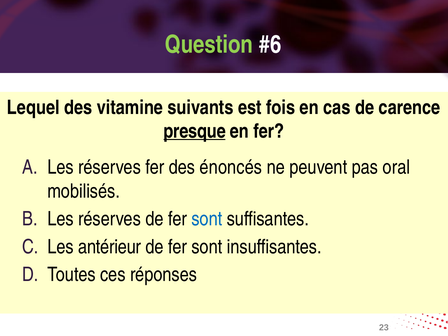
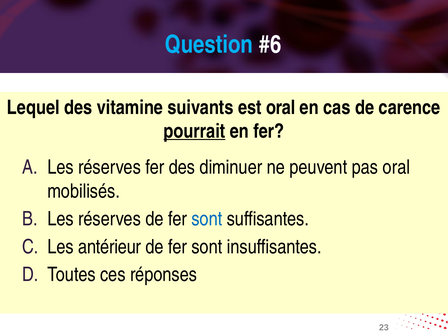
Question colour: light green -> light blue (209, 45)
est fois: fois -> oral (281, 107)
presque: presque -> pourrait (194, 131)
énoncés: énoncés -> diminuer (231, 167)
